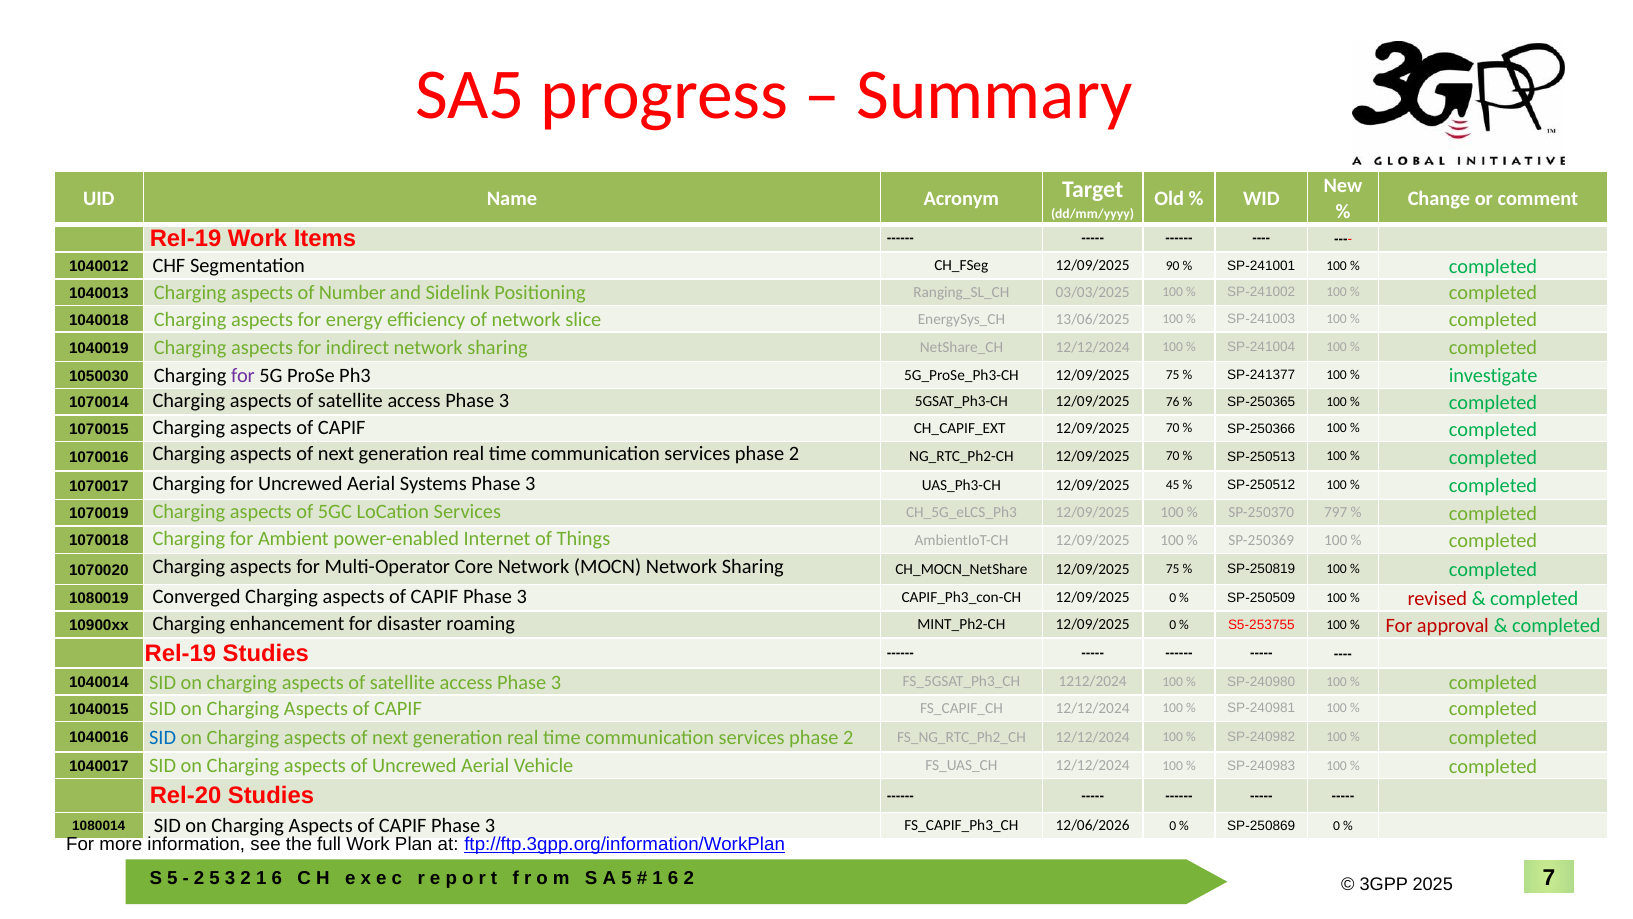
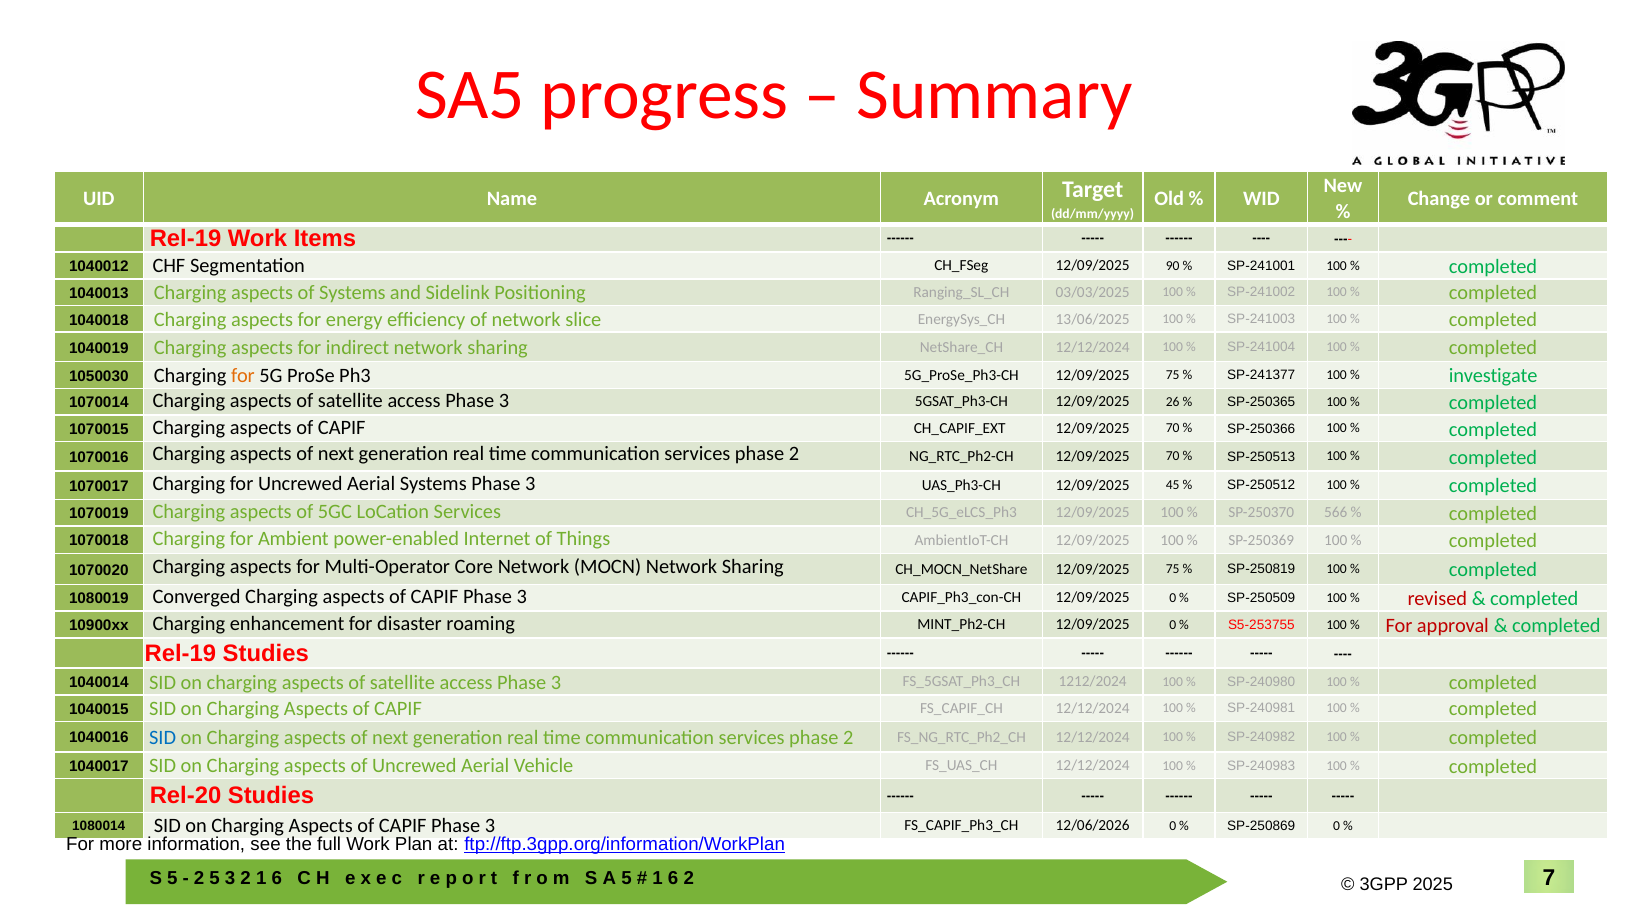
of Number: Number -> Systems (352, 293)
for colour: purple -> orange (243, 376)
76: 76 -> 26 (1173, 402)
797: 797 -> 566 (1336, 513)
